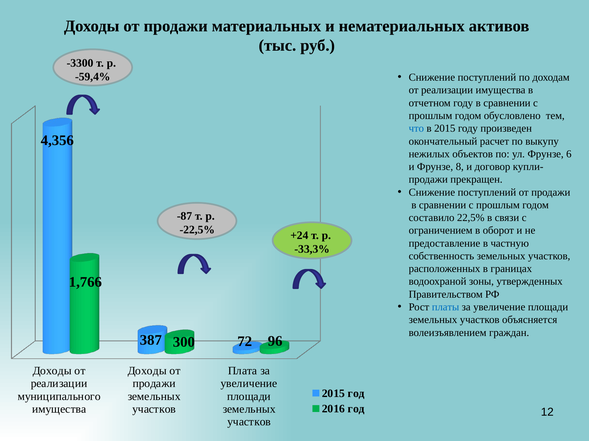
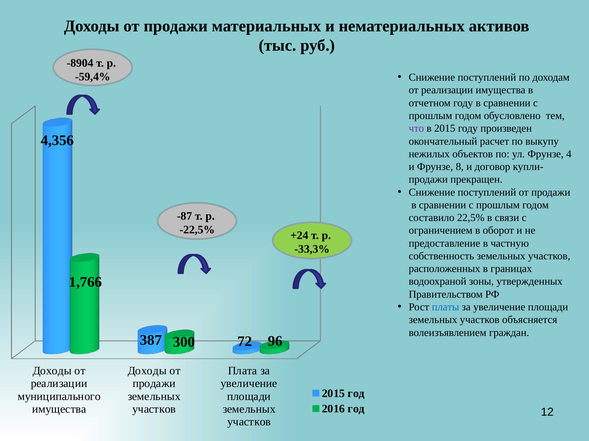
-3300: -3300 -> -8904 (80, 63)
что colour: blue -> purple (416, 129)
6: 6 -> 4 (569, 154)
